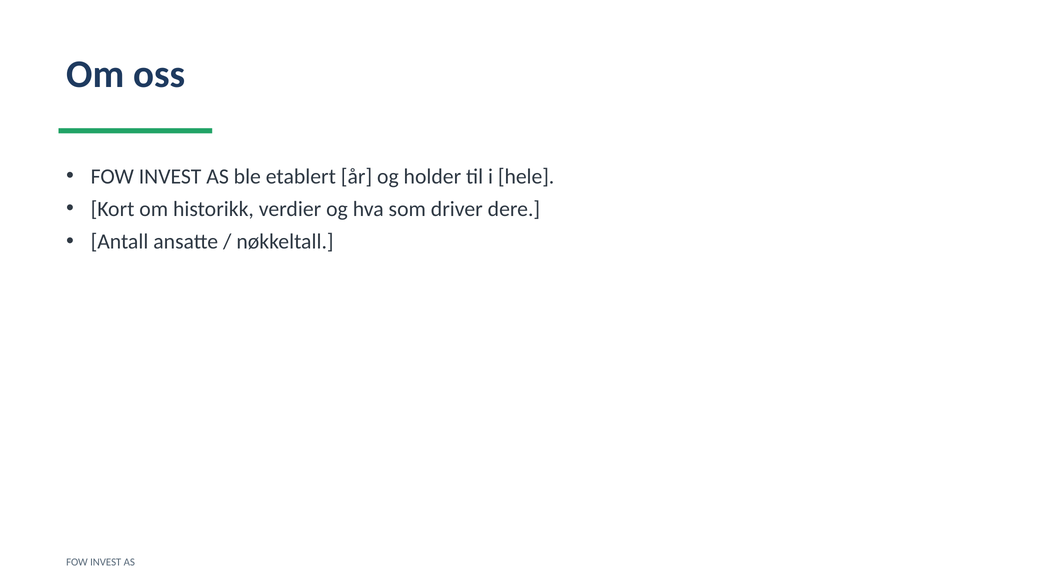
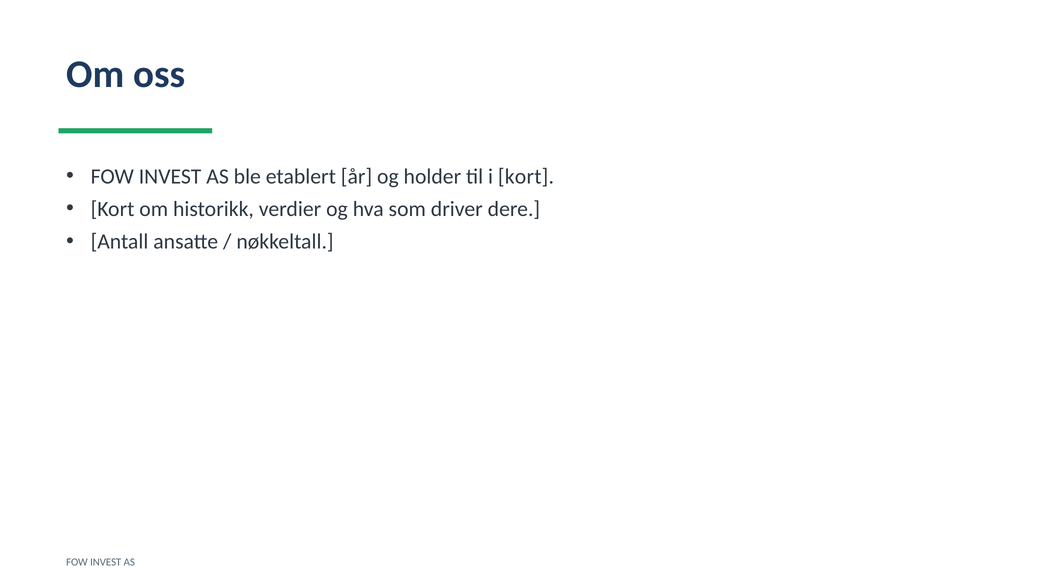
i hele: hele -> kort (526, 176)
